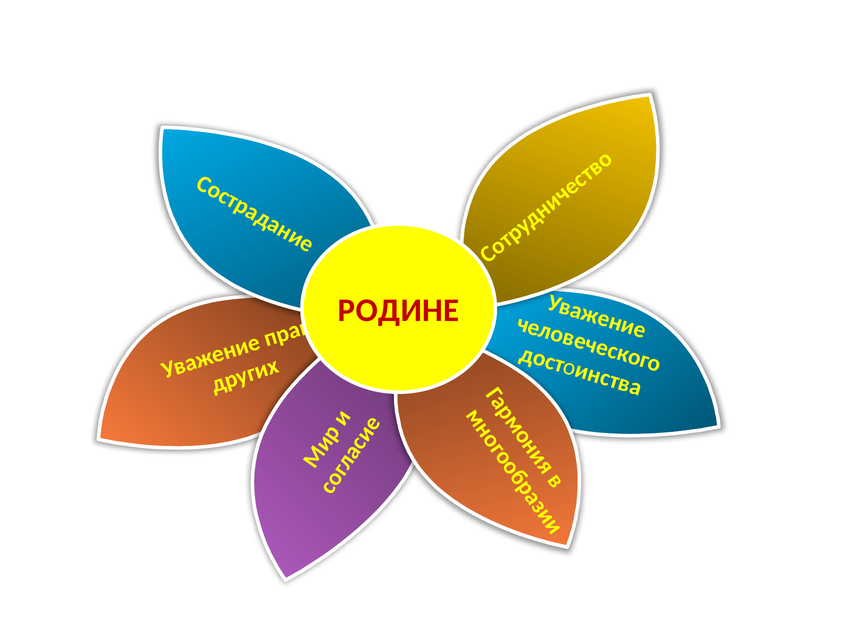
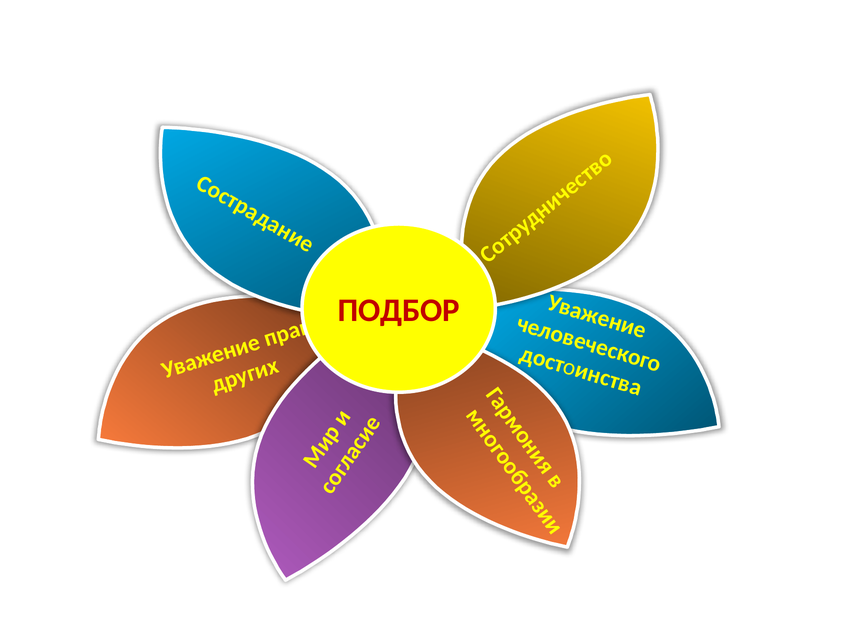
РОДИНЕ: РОДИНЕ -> ПОДБОР (399, 310)
